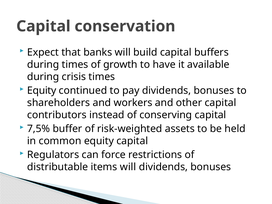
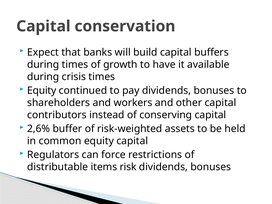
7,5%: 7,5% -> 2,6% (39, 129)
items will: will -> risk (128, 167)
